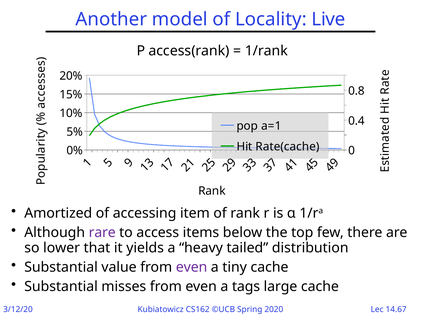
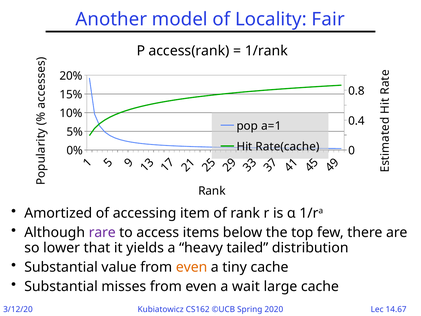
Live: Live -> Fair (328, 19)
even colour: purple -> orange (192, 267)
tags: tags -> wait (246, 286)
